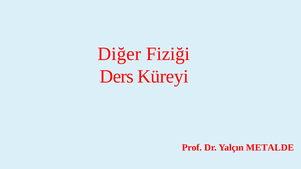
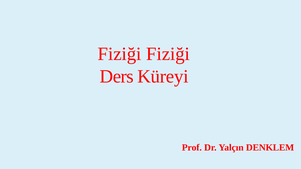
Diğer: Diğer -> Fiziği (120, 54)
METALDE: METALDE -> DENKLEM (270, 148)
